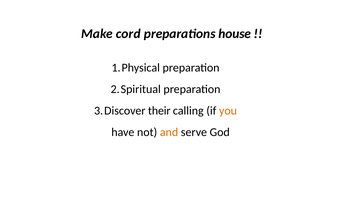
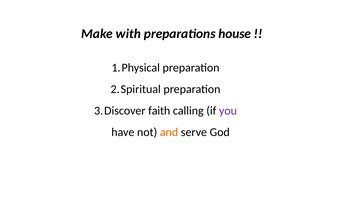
cord: cord -> with (128, 34)
their: their -> faith (159, 111)
you colour: orange -> purple (228, 111)
